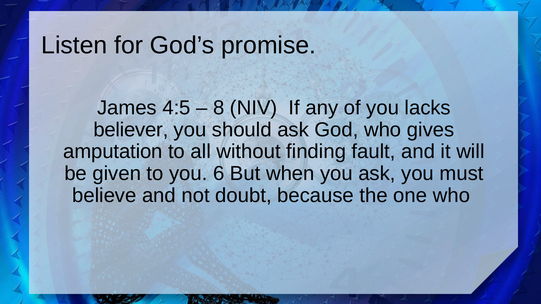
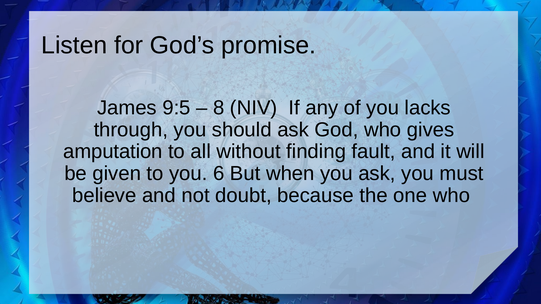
4:5: 4:5 -> 9:5 (176, 108)
believer: believer -> through (131, 130)
